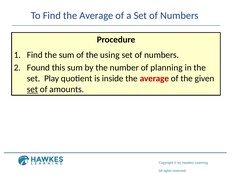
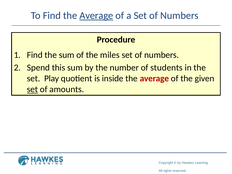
Average underline: none -> present (96, 16)
using: using -> miles (110, 55)
Found: Found -> Spend (38, 68)
planning: planning -> students (167, 68)
